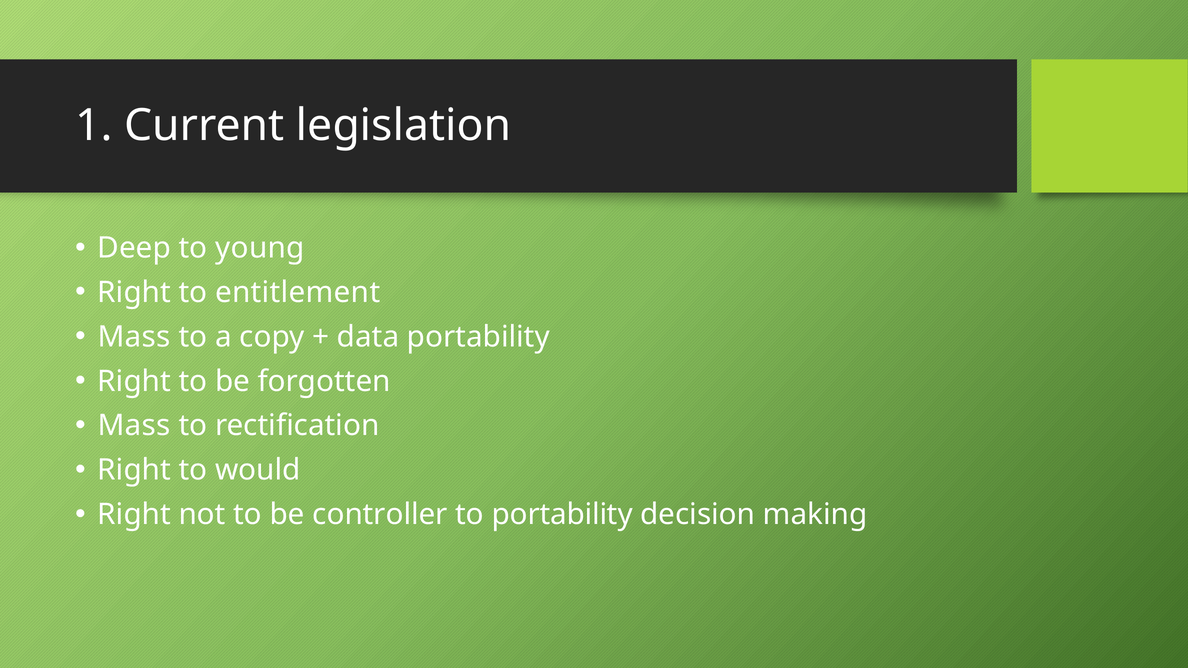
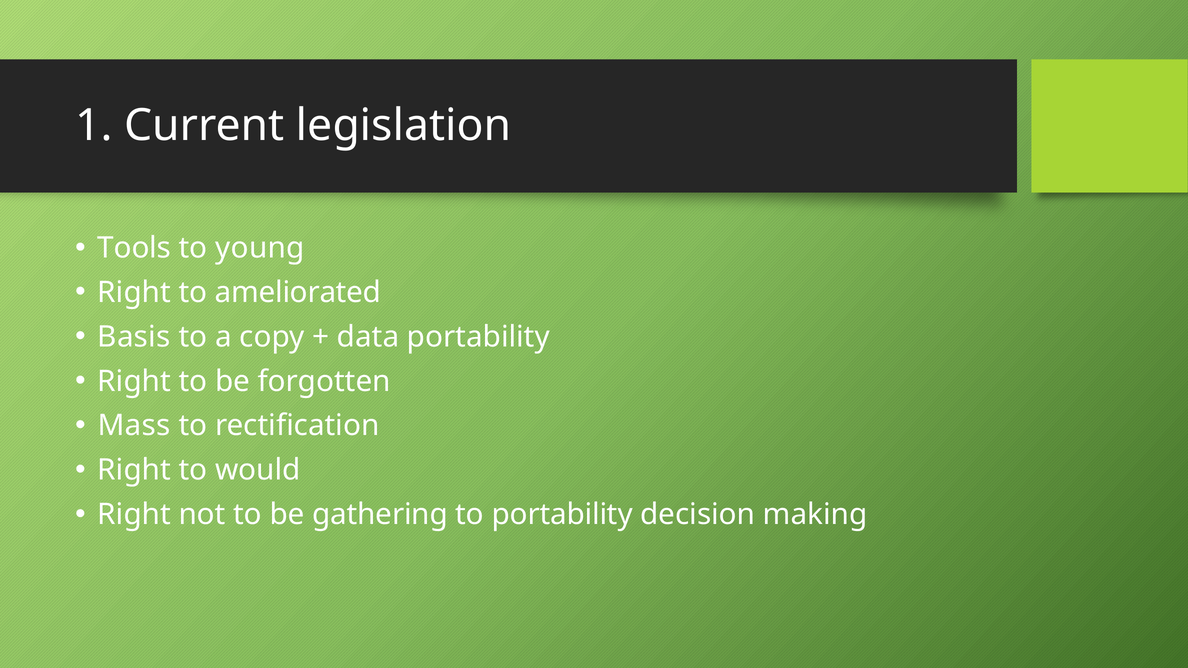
Deep: Deep -> Tools (134, 248)
entitlement: entitlement -> ameliorated (298, 292)
Mass: Mass -> Basis (134, 337)
controller: controller -> gathering (380, 515)
